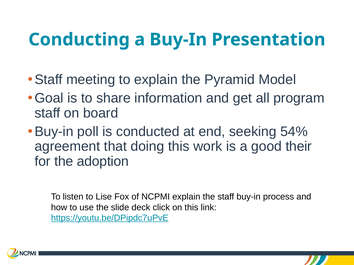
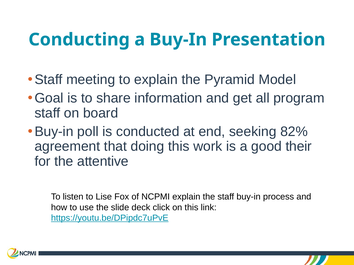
54%: 54% -> 82% (294, 132)
adoption: adoption -> attentive (103, 162)
